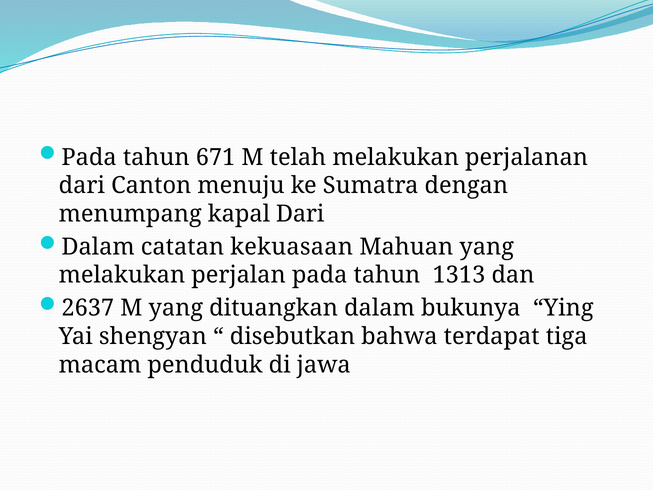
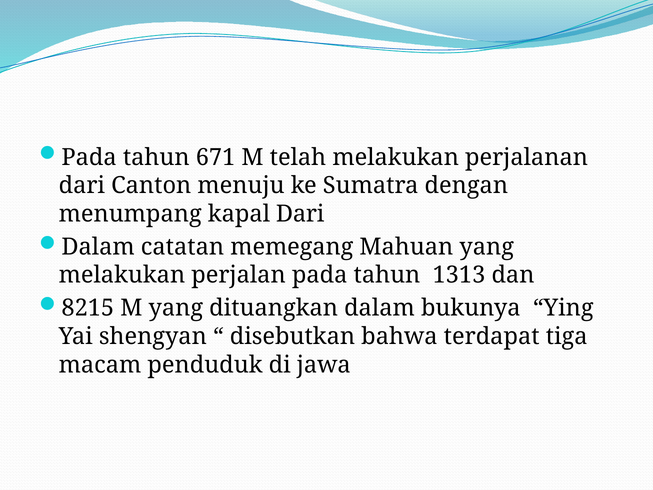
kekuasaan: kekuasaan -> memegang (292, 247)
2637: 2637 -> 8215 (88, 308)
